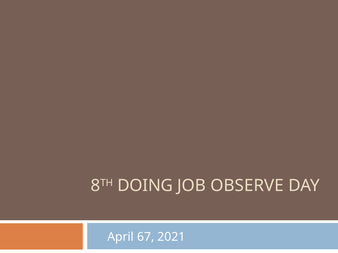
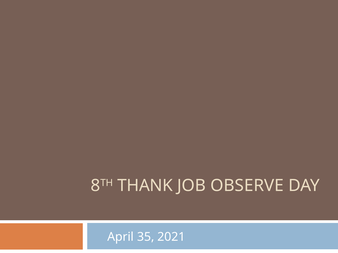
DOING: DOING -> THANK (145, 186)
67: 67 -> 35 (146, 237)
